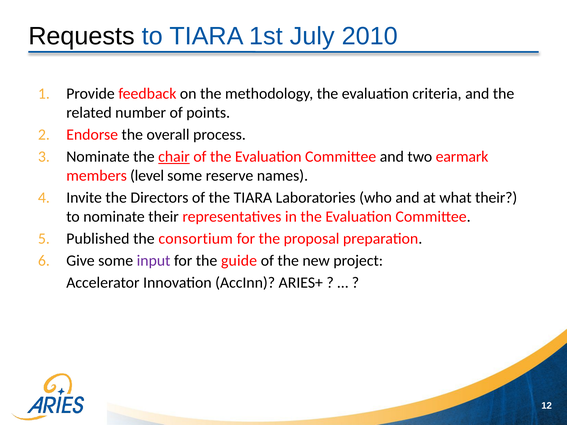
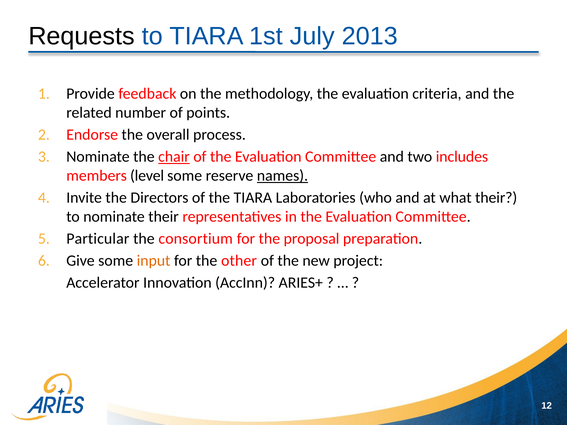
2010: 2010 -> 2013 (370, 36)
earmark: earmark -> includes (462, 157)
names underline: none -> present (282, 176)
Published: Published -> Particular (98, 239)
input colour: purple -> orange (154, 261)
guide: guide -> other (239, 261)
